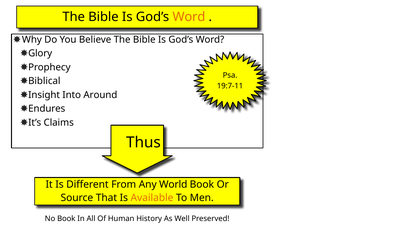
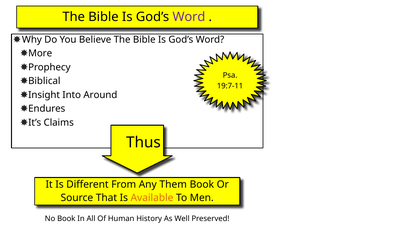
Word colour: orange -> purple (189, 17)
Glory: Glory -> More (40, 53)
World: World -> Them (173, 184)
